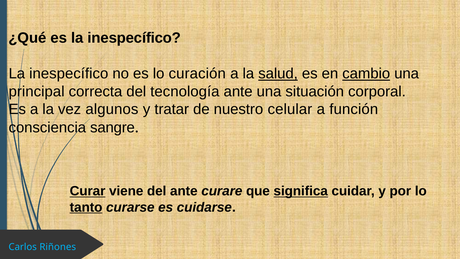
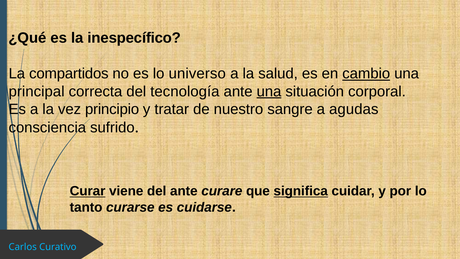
inespecífico: inespecífico -> compartidos (69, 74)
curación: curación -> universo (197, 74)
salud underline: present -> none (278, 74)
una underline: none -> present (269, 91)
algunos: algunos -> principio (112, 109)
celular: celular -> sangre (290, 109)
función: función -> agudas (354, 109)
sangre: sangre -> sufrido (112, 127)
tanto underline: present -> none (86, 207)
Riñones: Riñones -> Curativo (58, 247)
